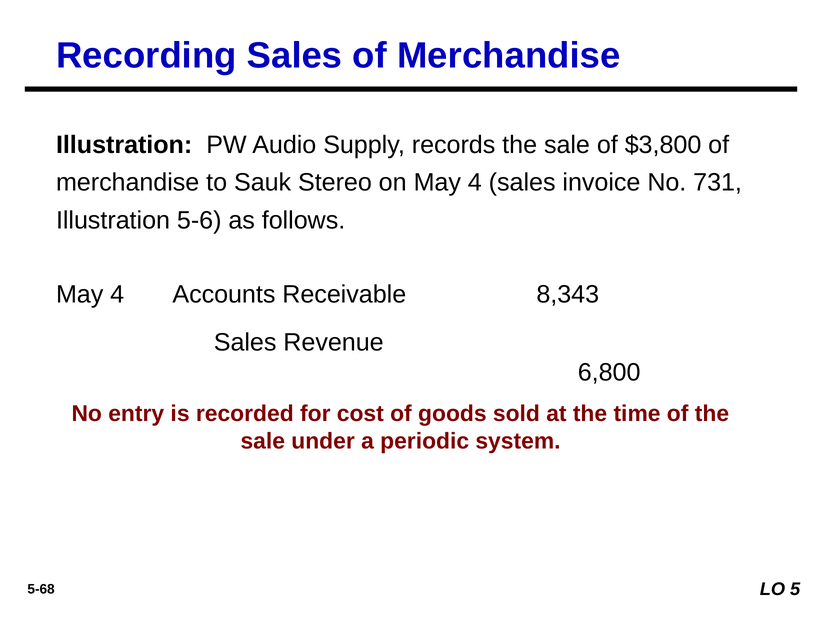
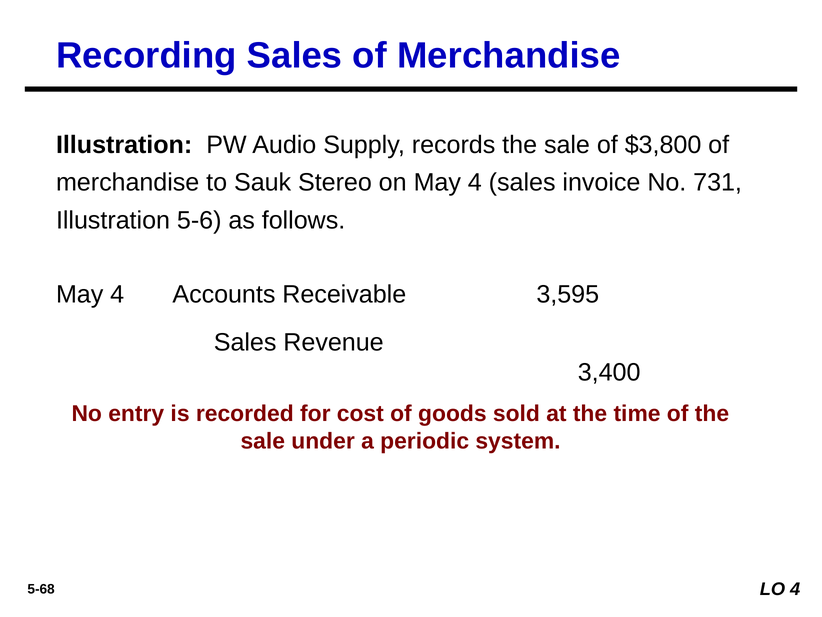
8,343: 8,343 -> 3,595 (568, 294)
6,800: 6,800 -> 3,400 (609, 372)
LO 5: 5 -> 4 (795, 589)
